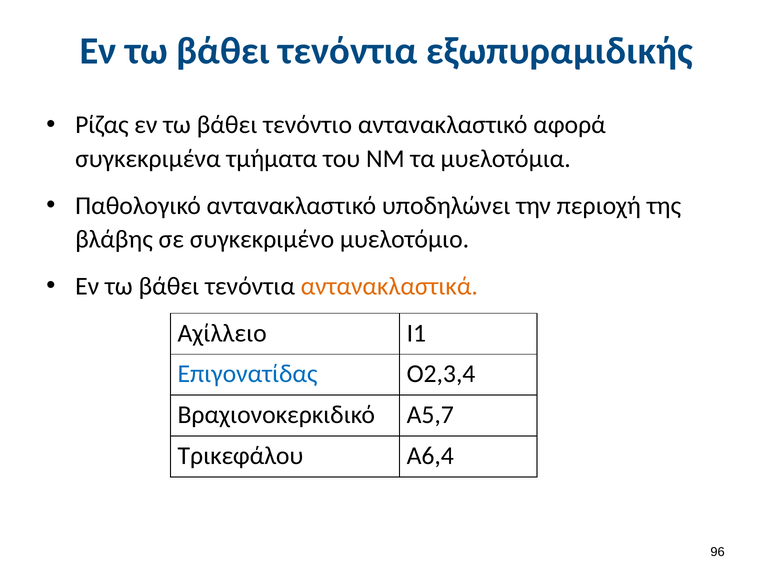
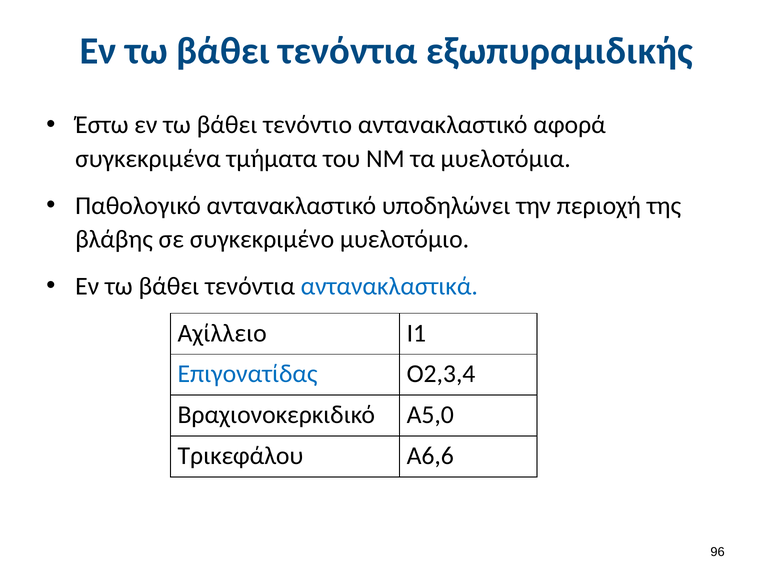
Ρίζας: Ρίζας -> Έστω (102, 125)
αντανακλαστικά colour: orange -> blue (389, 286)
Α5,7: Α5,7 -> Α5,0 (430, 415)
Α6,4: Α6,4 -> Α6,6 (430, 456)
